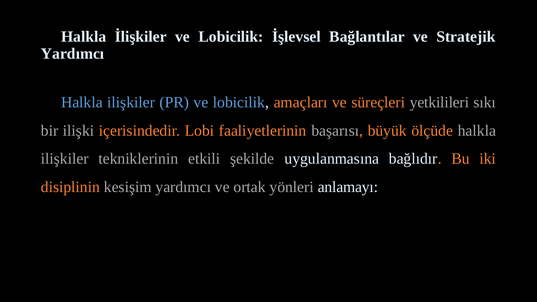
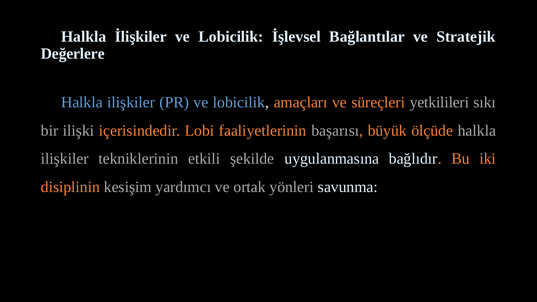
Yardımcı: Yardımcı -> Değerlere (73, 54)
anlamayı: anlamayı -> savunma (348, 187)
